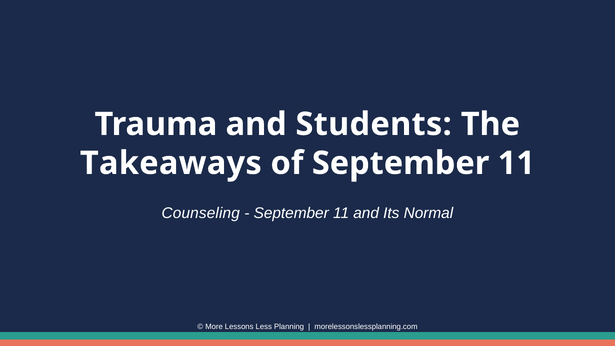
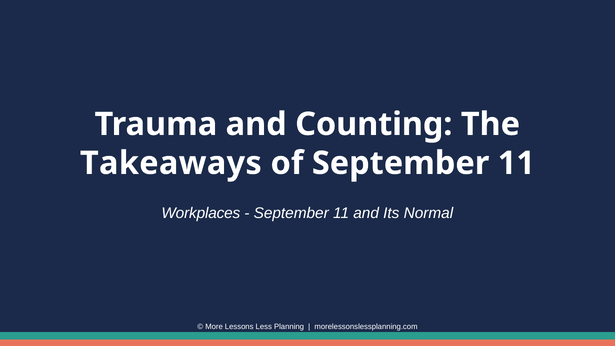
Students: Students -> Counting (374, 124)
Counseling: Counseling -> Workplaces (201, 213)
